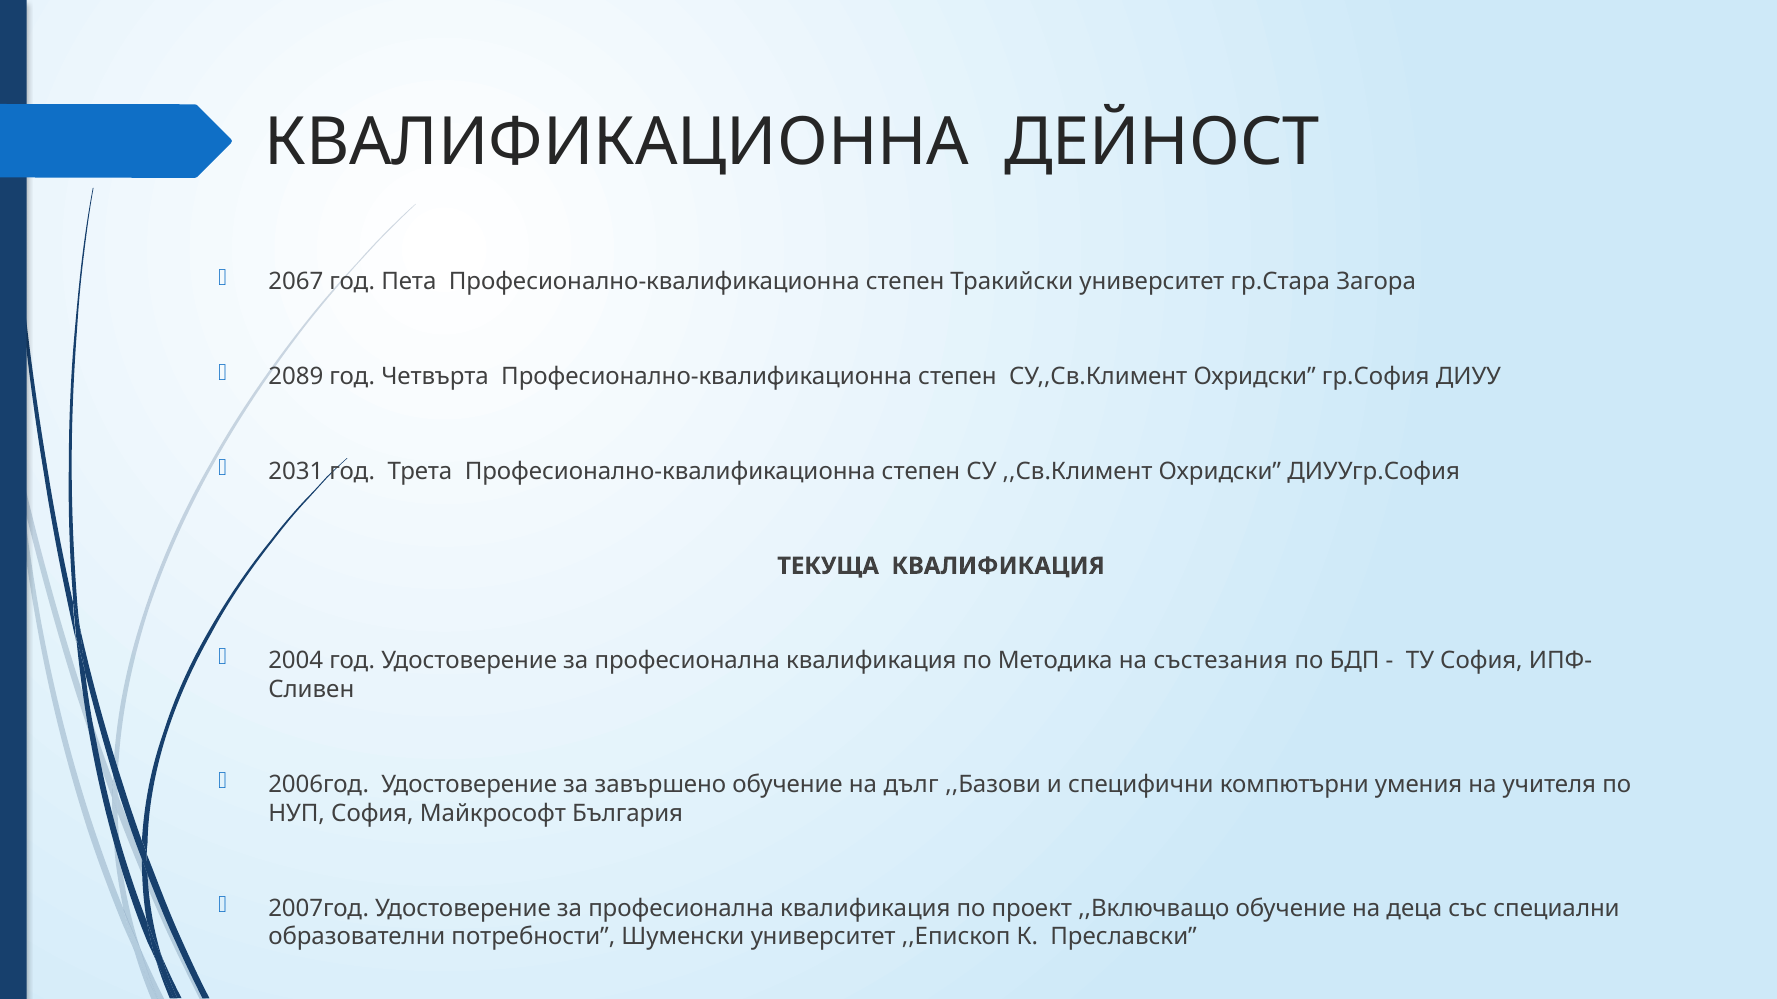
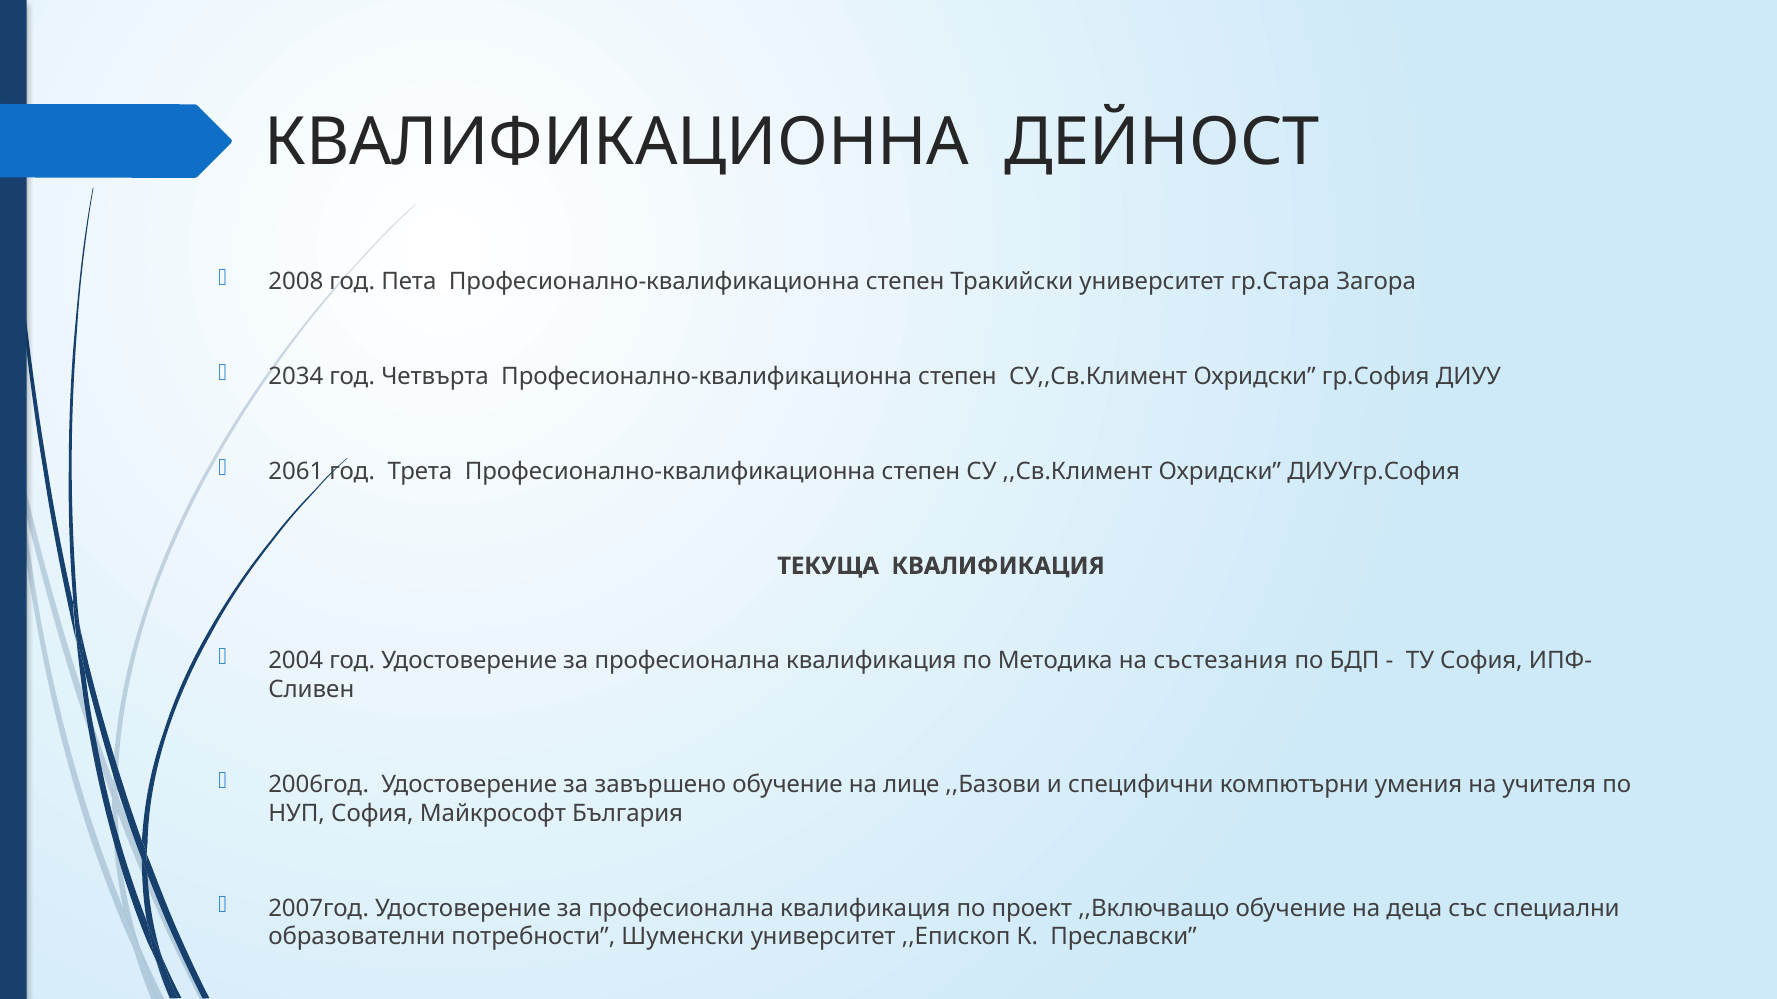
2067: 2067 -> 2008 (296, 282)
2089: 2089 -> 2034 (296, 376)
2031: 2031 -> 2061 (296, 471)
дълг: дълг -> лице (911, 785)
